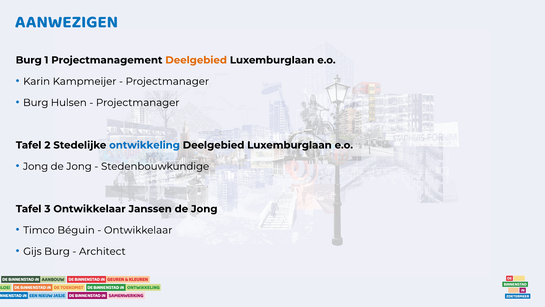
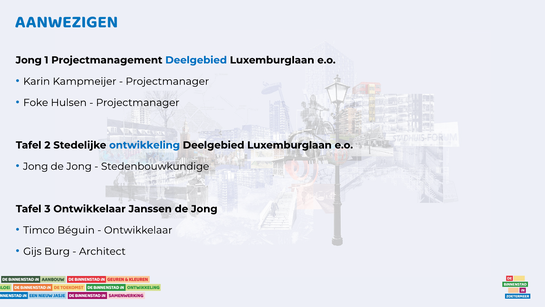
Burg: Burg -> Jong (29, 60)
Deelgebied colour: orange -> blue (196, 60)
Burg: Burg -> Foke (36, 102)
